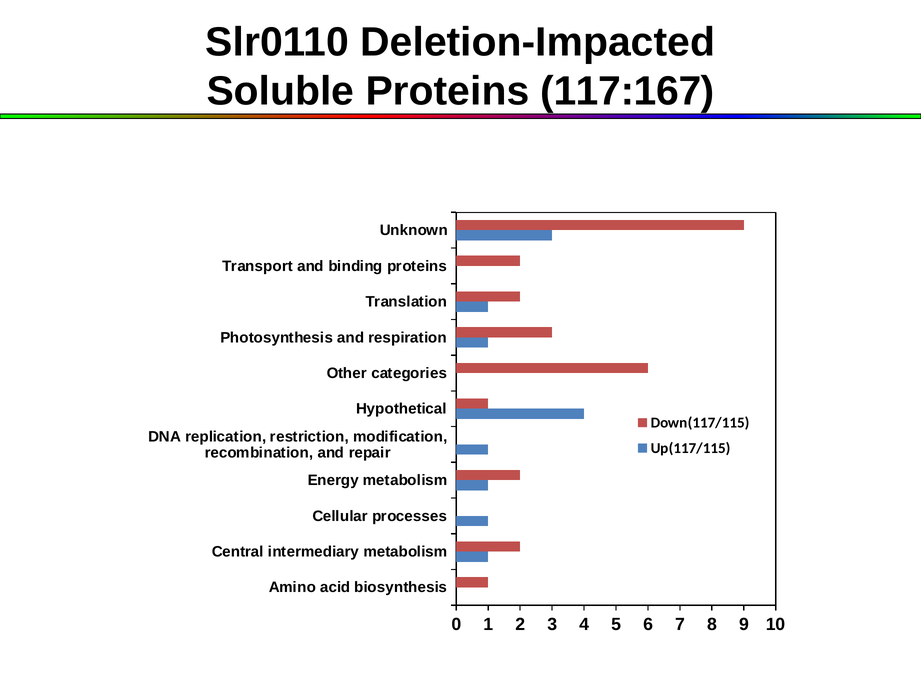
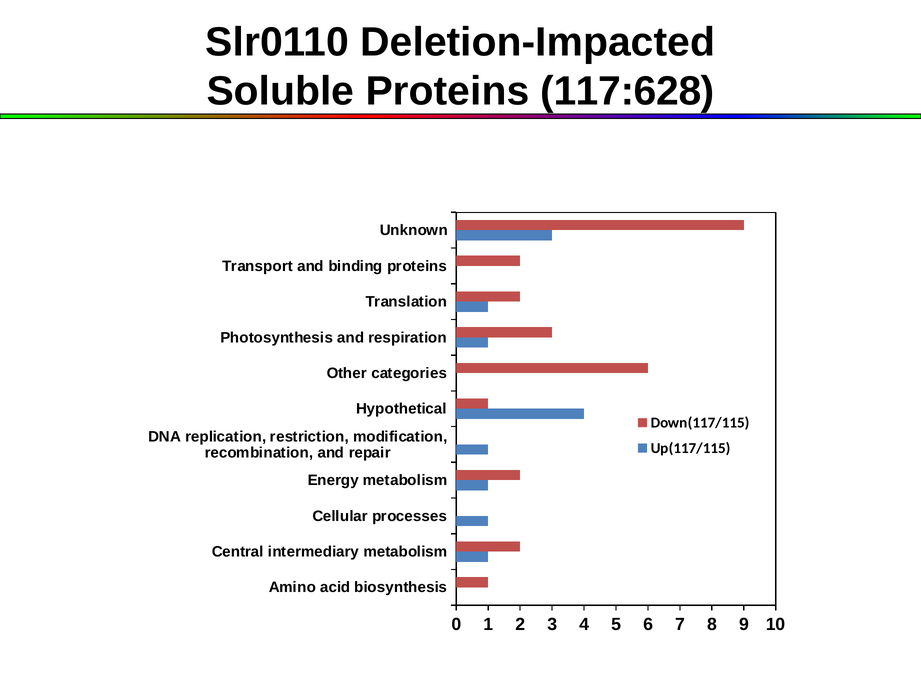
117:167: 117:167 -> 117:628 (627, 91)
